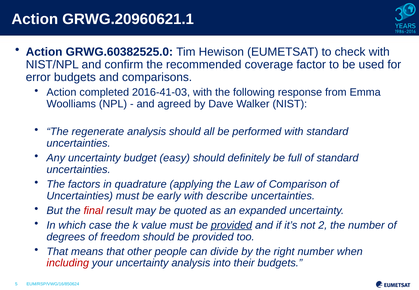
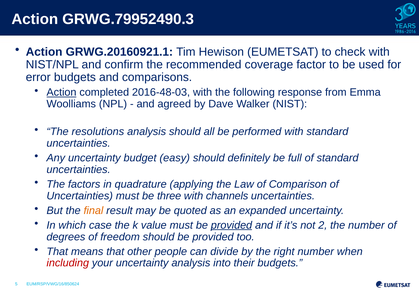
GRWG.20960621.1: GRWG.20960621.1 -> GRWG.79952490.3 (128, 19)
GRWG.60382525.0: GRWG.60382525.0 -> GRWG.20160921.1 (119, 52)
Action underline: none -> present (62, 92)
2016-41-03: 2016-41-03 -> 2016-48-03 (161, 92)
regenerate: regenerate -> resolutions (98, 132)
early: early -> three (169, 196)
describe: describe -> channels (227, 196)
final colour: red -> orange (93, 211)
